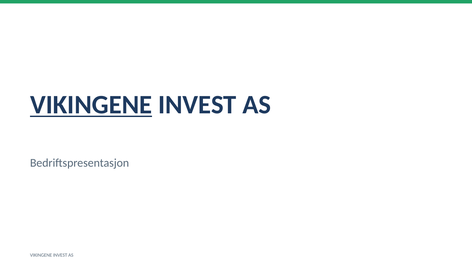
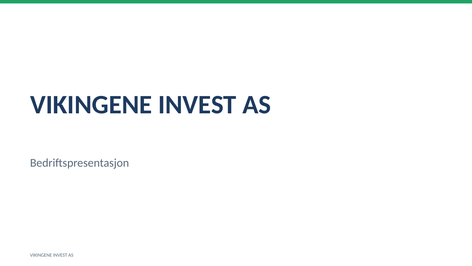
VIKINGENE underline: present -> none (91, 105)
